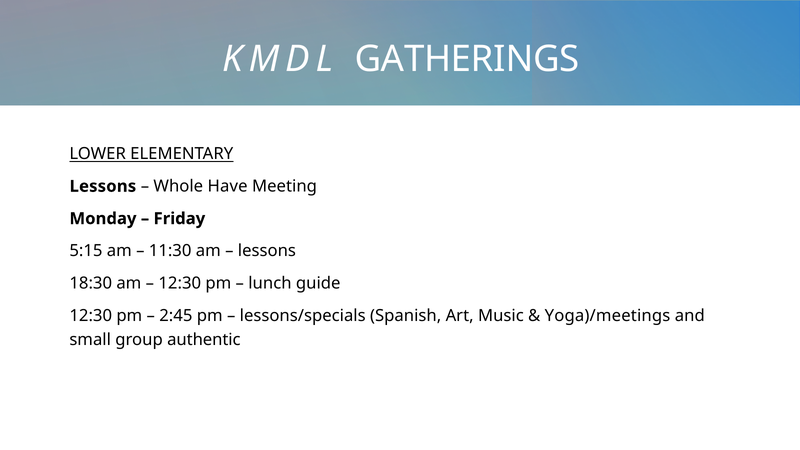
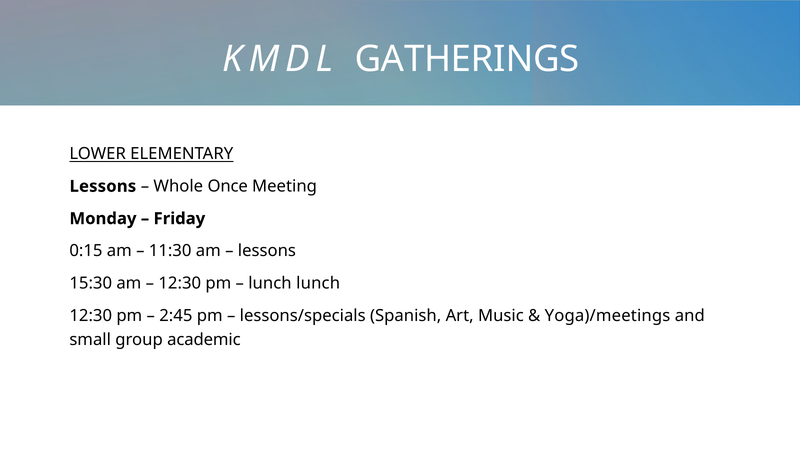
Have: Have -> Once (228, 186)
5:15: 5:15 -> 0:15 (86, 251)
18:30: 18:30 -> 15:30 (91, 283)
lunch guide: guide -> lunch (318, 283)
authentic: authentic -> academic (204, 340)
